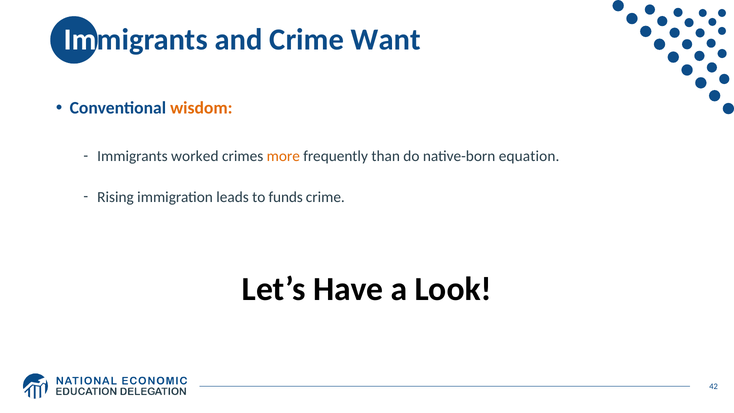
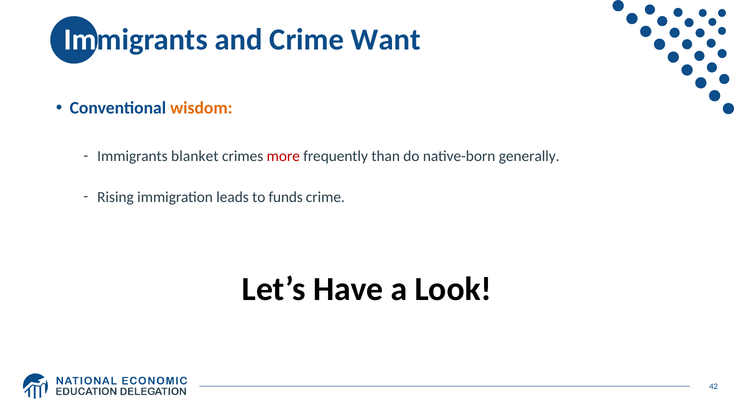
worked: worked -> blanket (195, 156)
more colour: orange -> red (283, 156)
equation: equation -> generally (529, 156)
